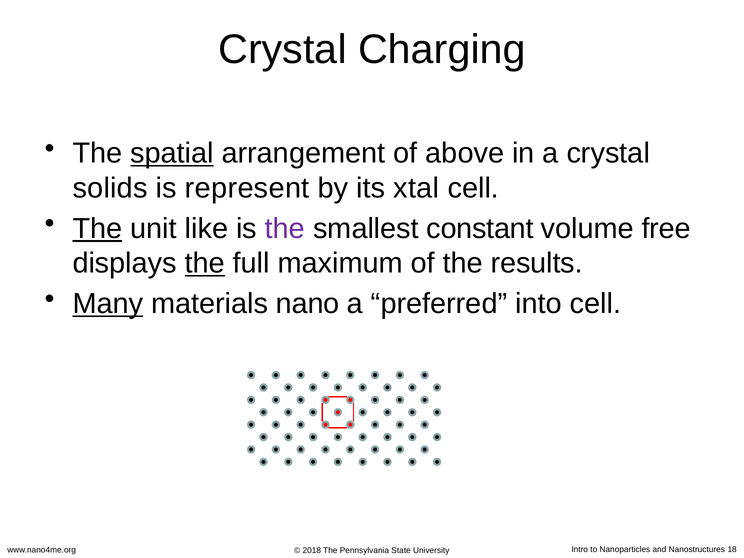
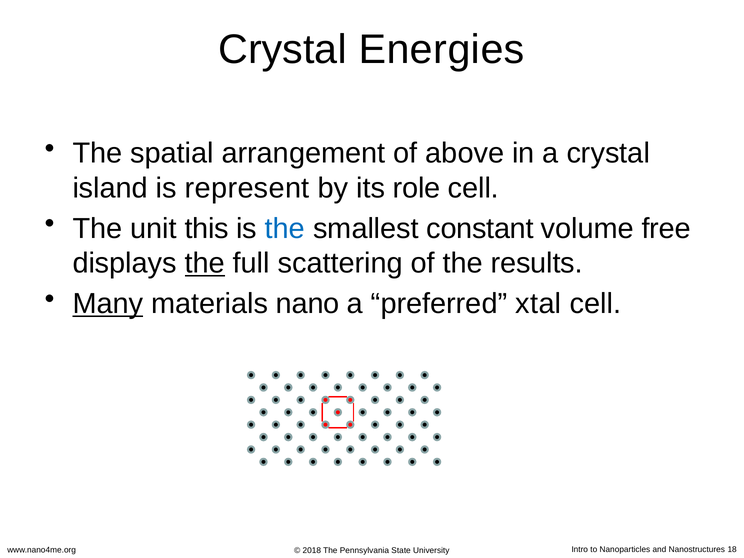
Charging: Charging -> Energies (442, 50)
spatial underline: present -> none (172, 153)
solids: solids -> island (110, 188)
xtal: xtal -> role (417, 188)
The underline: present -> none (97, 229)
like: like -> this (207, 229)
the colour: purple -> blue (285, 229)
maximum: maximum -> scattering (340, 263)
into: into -> xtal (538, 304)
